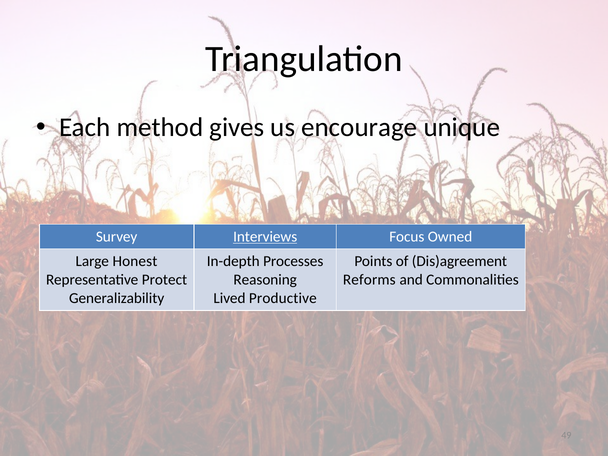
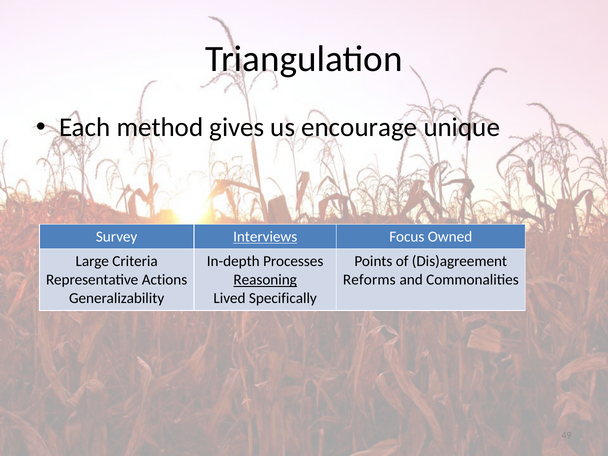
Honest: Honest -> Criteria (135, 261)
Protect: Protect -> Actions (164, 280)
Reasoning underline: none -> present (265, 280)
Productive: Productive -> Specifically (283, 298)
